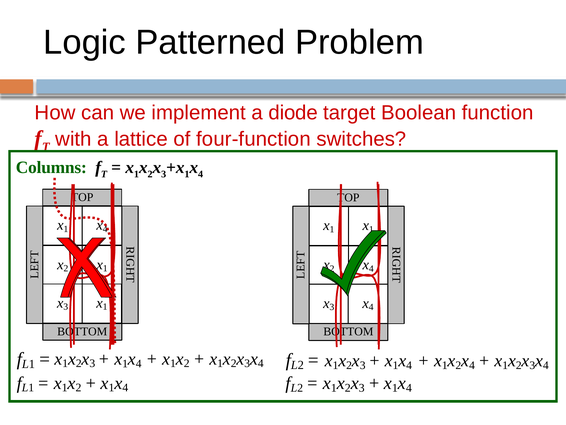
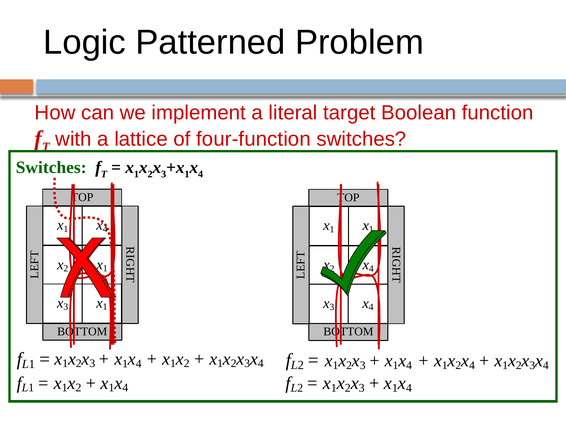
diode: diode -> literal (293, 113)
Columns: Columns -> Switches (51, 167)
